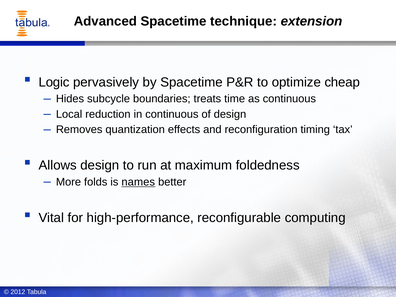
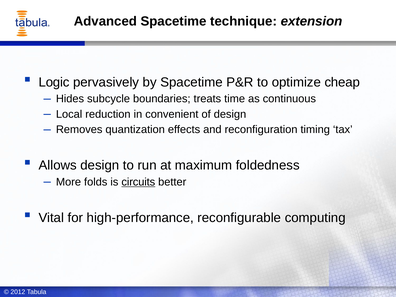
in continuous: continuous -> convenient (172, 114)
names: names -> circuits (138, 182)
